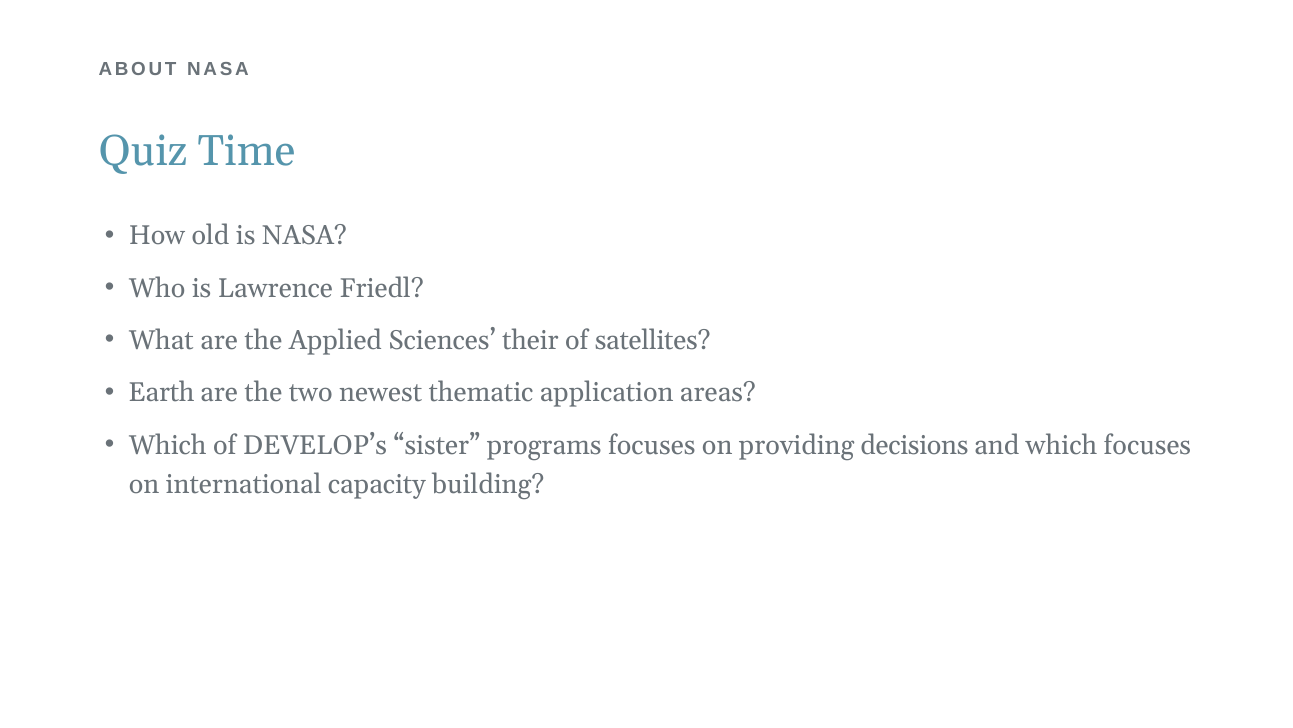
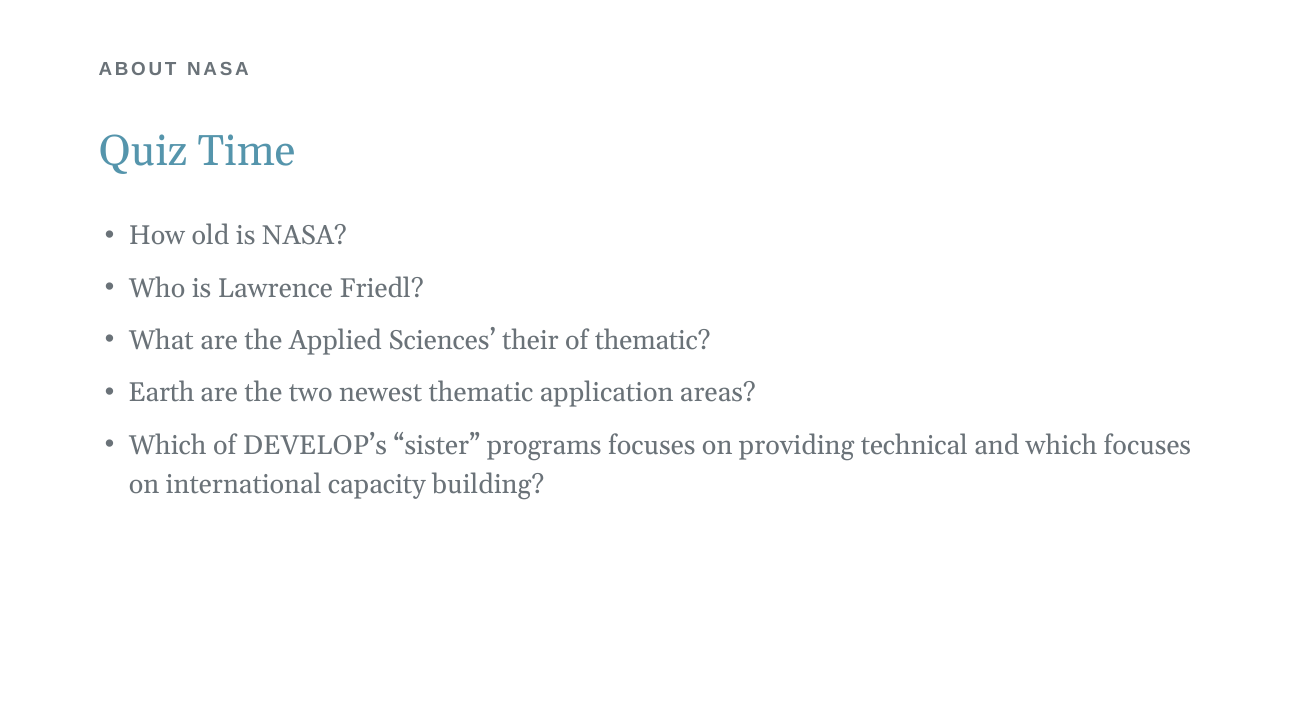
of satellites: satellites -> thematic (653, 340)
decisions: decisions -> technical (914, 445)
